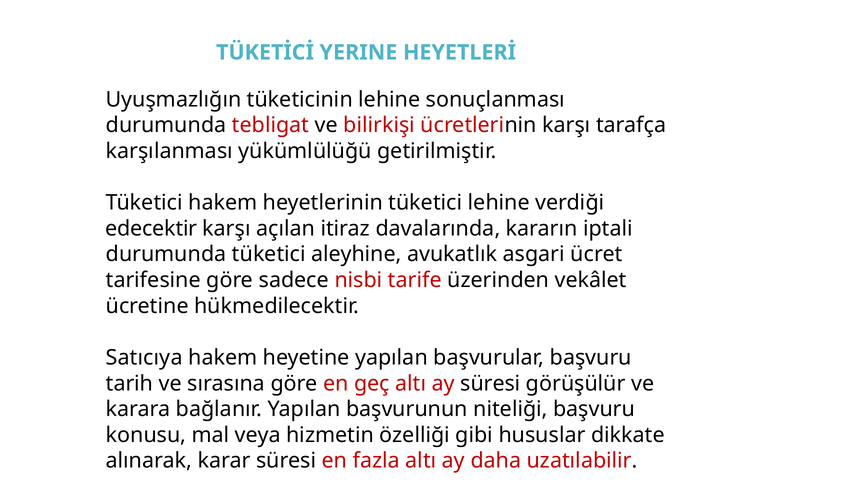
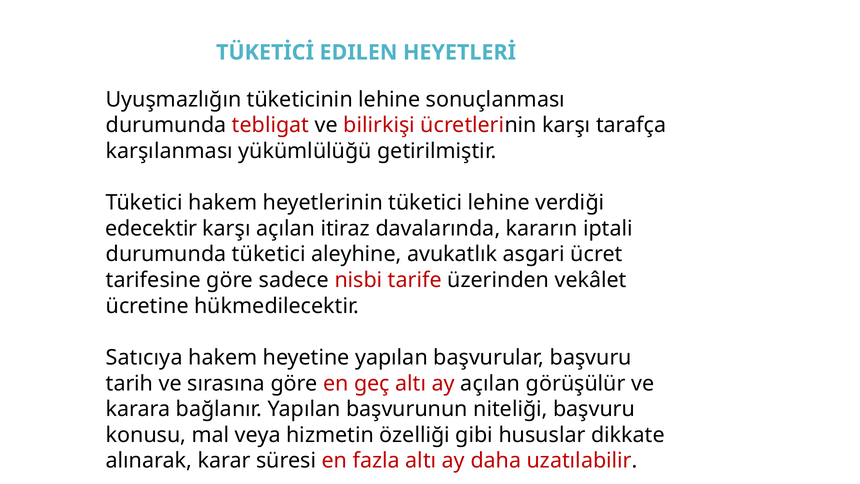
YERINE: YERINE -> EDILEN (358, 52)
ay süresi: süresi -> açılan (490, 383)
